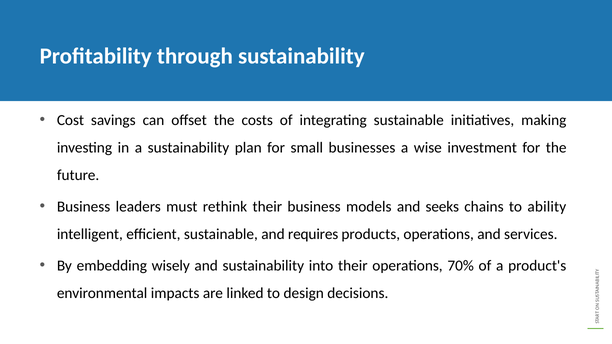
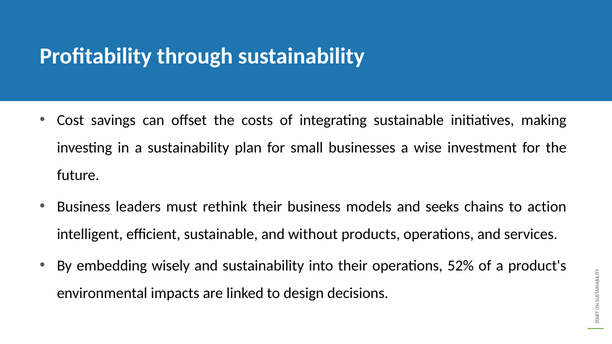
ability: ability -> action (547, 207)
requires: requires -> without (313, 234)
70%: 70% -> 52% (461, 266)
